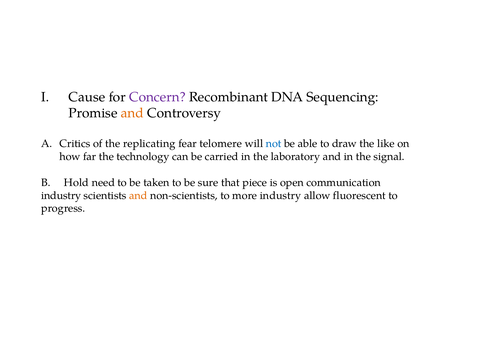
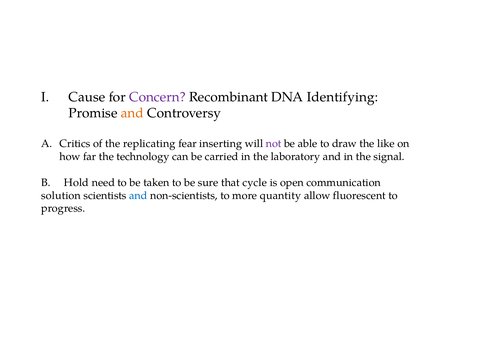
Sequencing: Sequencing -> Identifying (342, 97)
telomere: telomere -> inserting (221, 144)
not colour: blue -> purple (274, 144)
piece: piece -> cycle (255, 183)
industry: industry -> solution (61, 196)
and colour: orange -> blue (138, 196)
more industry: industry -> quantity (281, 196)
